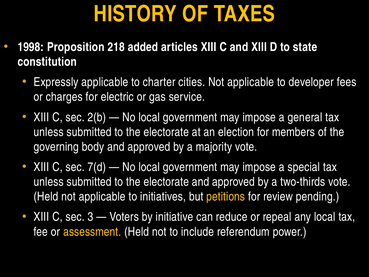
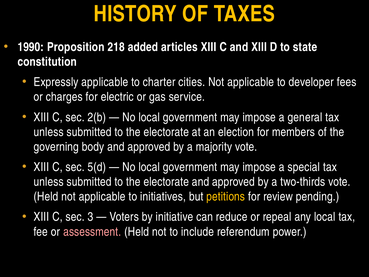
1998: 1998 -> 1990 (31, 47)
7(d: 7(d -> 5(d (97, 167)
assessment colour: yellow -> pink (92, 231)
